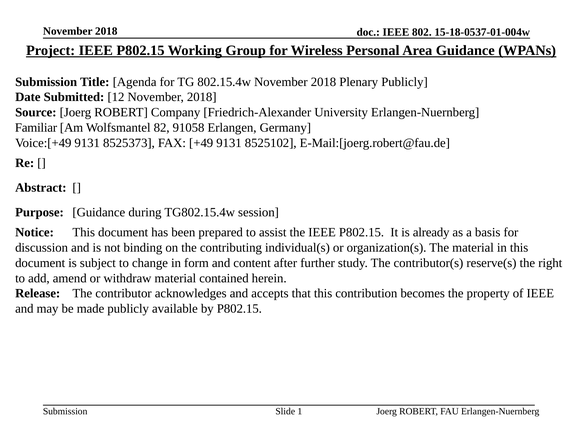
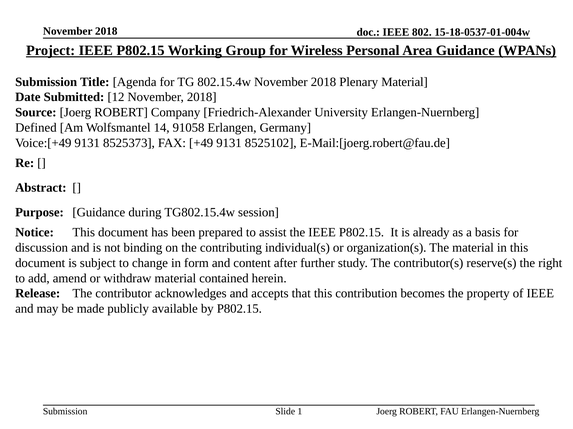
Plenary Publicly: Publicly -> Material (405, 82)
Familiar: Familiar -> Defined (36, 128)
82: 82 -> 14 (162, 128)
